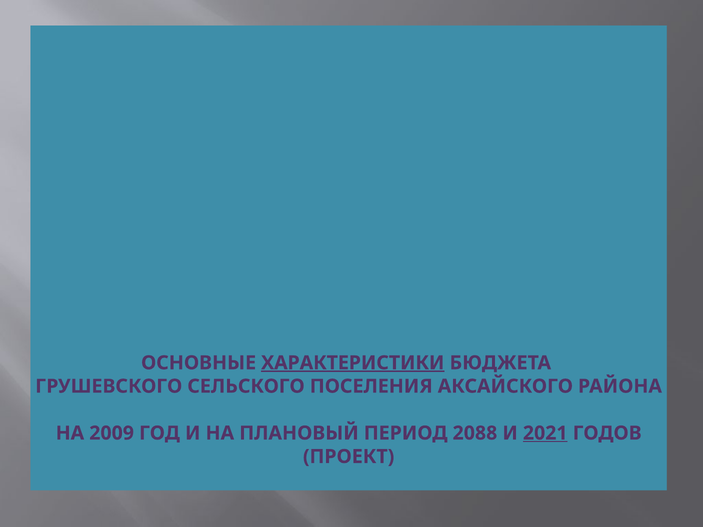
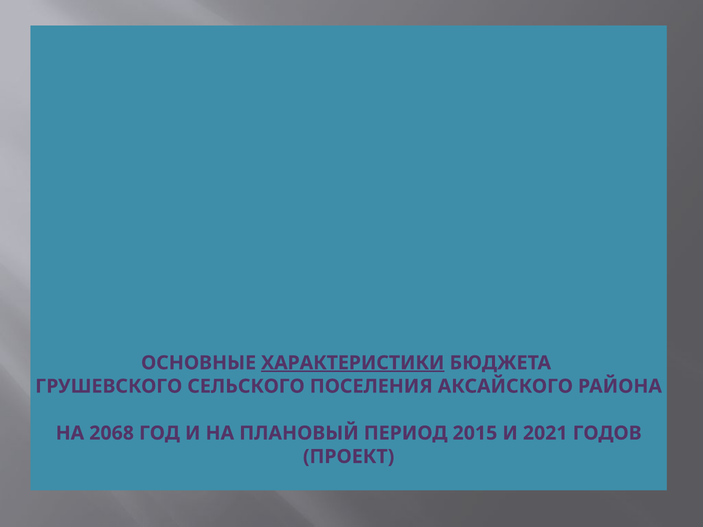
2009: 2009 -> 2068 (112, 433)
2088: 2088 -> 2015 (475, 433)
2021 underline: present -> none (545, 433)
